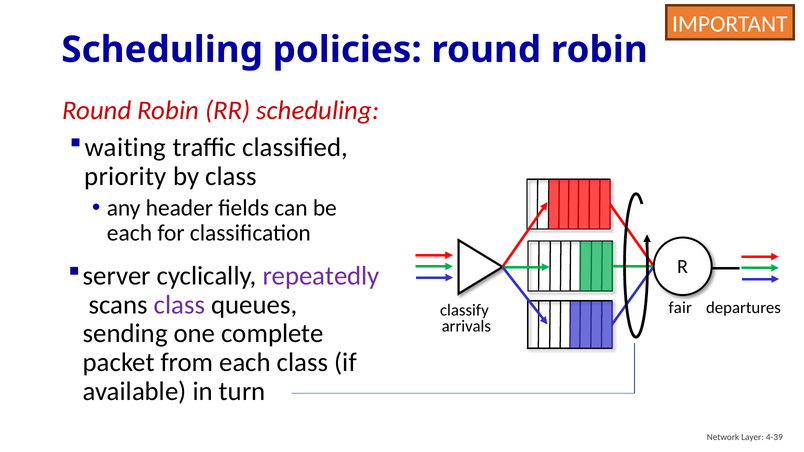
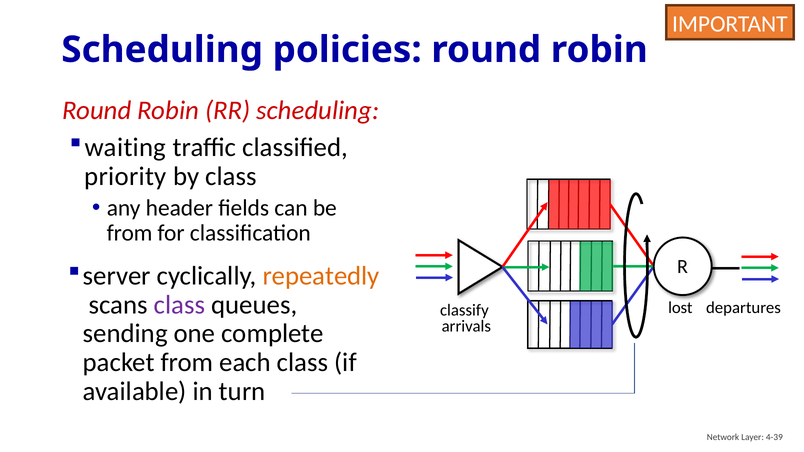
each: each -> from (130, 233)
repeatedly colour: purple -> orange (321, 276)
fair: fair -> lost (680, 308)
